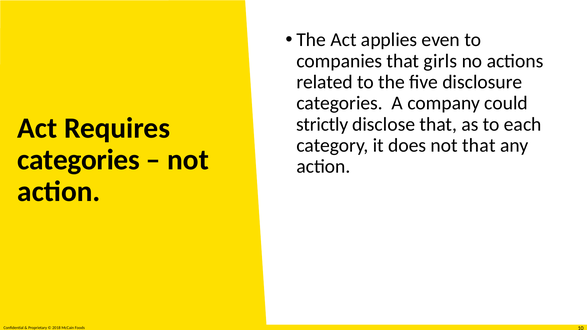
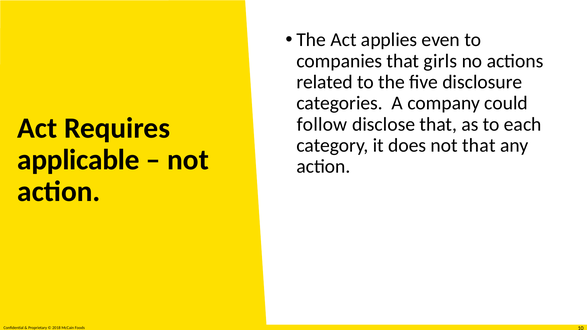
strictly: strictly -> follow (322, 124)
categories: categories -> applicable (78, 160)
